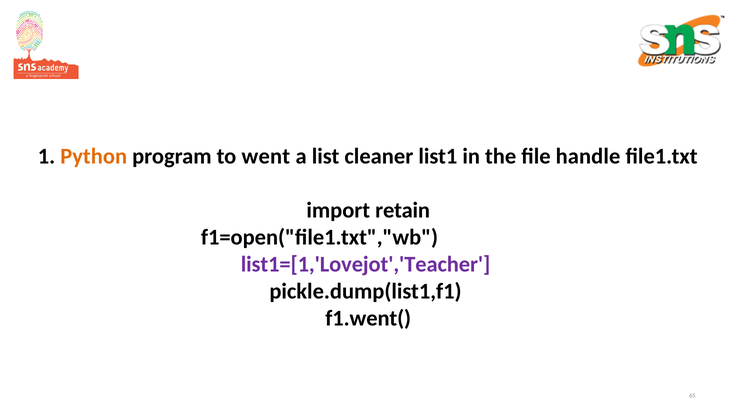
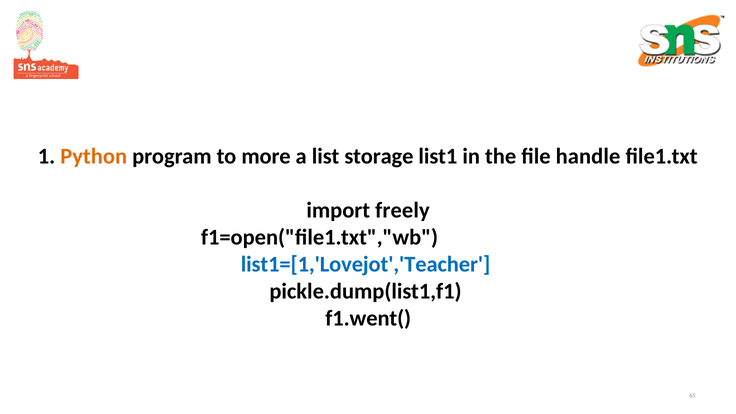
went: went -> more (266, 156)
cleaner: cleaner -> storage (379, 156)
retain: retain -> freely (402, 210)
list1=[1,'Lovejot','Teacher colour: purple -> blue (366, 264)
